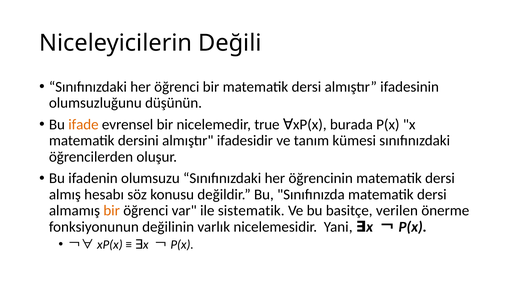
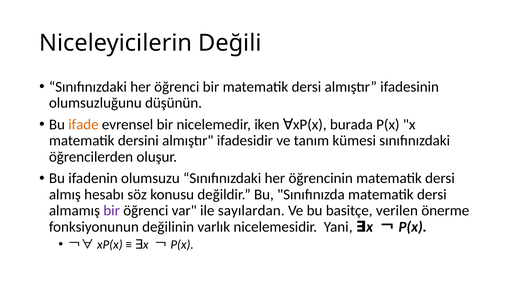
true: true -> iken (267, 125)
bir colour: orange -> purple (112, 211)
sistematik: sistematik -> sayılardan (251, 211)
